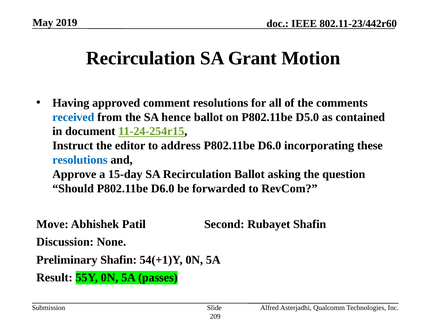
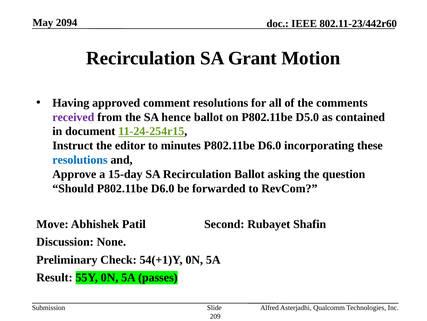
2019: 2019 -> 2094 (67, 23)
received colour: blue -> purple (73, 117)
address: address -> minutes (181, 145)
Preliminary Shafin: Shafin -> Check (119, 259)
